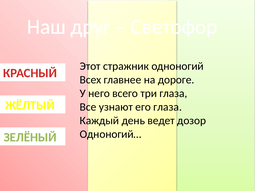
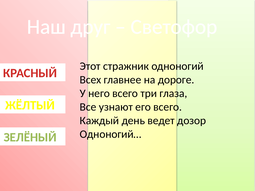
его глаза: глаза -> всего (168, 107)
